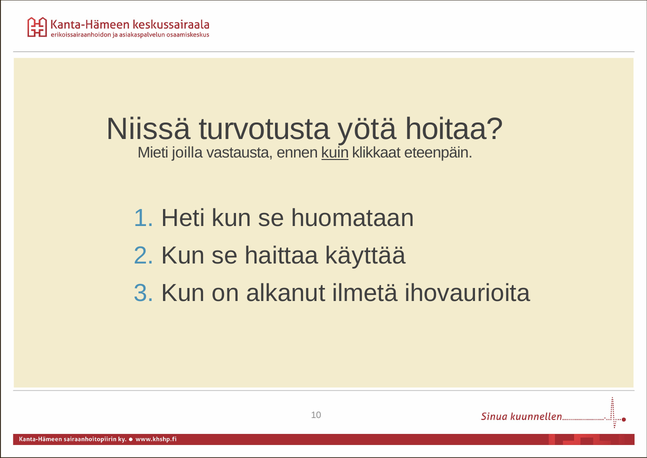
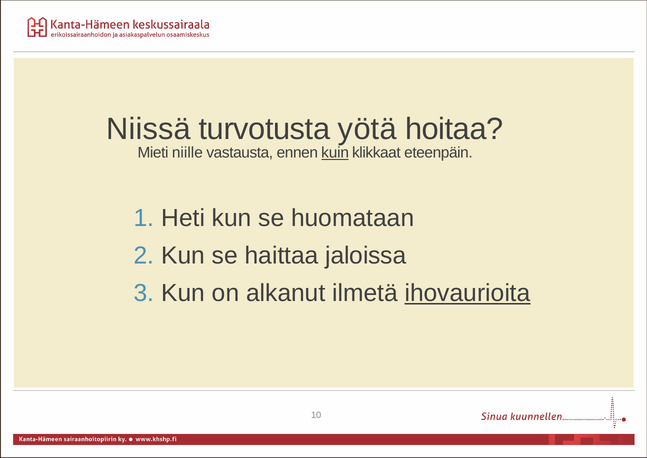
joilla: joilla -> niille (187, 153)
käyttää: käyttää -> jaloissa (366, 255)
ihovaurioita underline: none -> present (468, 293)
